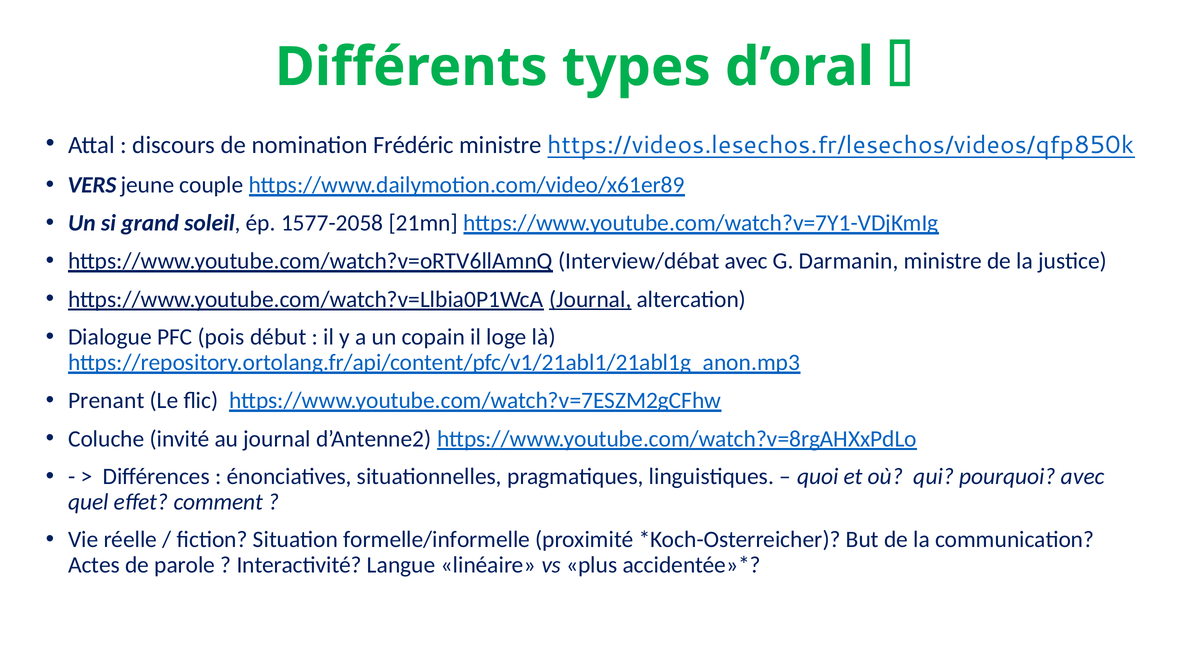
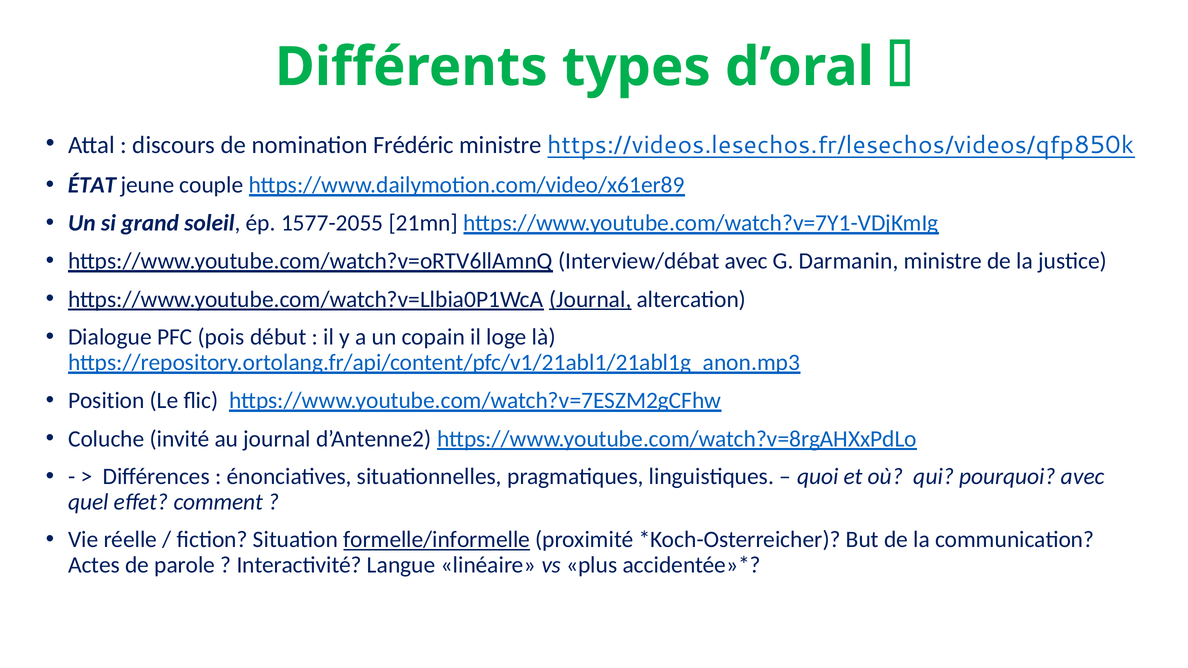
VERS: VERS -> ÉTAT (92, 185)
1577-2058: 1577-2058 -> 1577-2055 (332, 223)
Prenant: Prenant -> Position (106, 401)
formelle/informelle underline: none -> present (437, 540)
